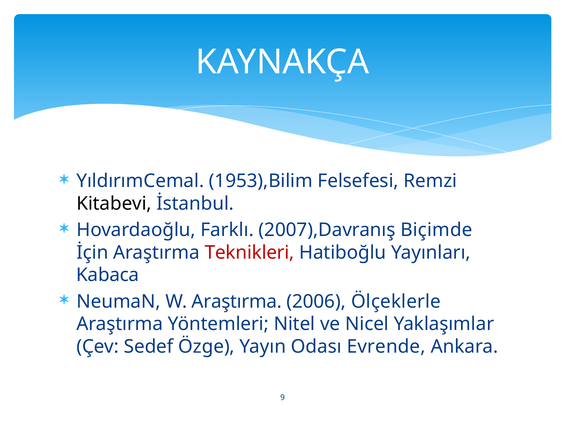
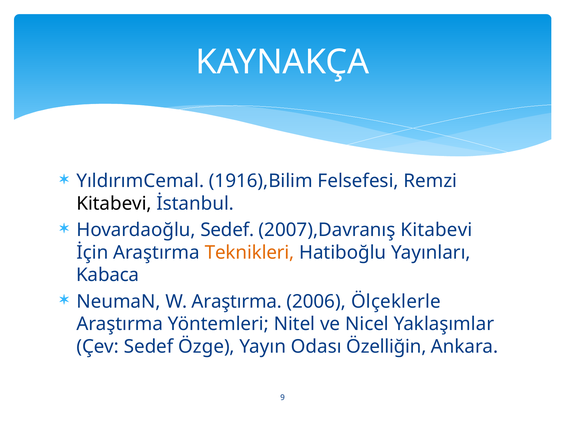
1953),Bilim: 1953),Bilim -> 1916),Bilim (261, 181)
Hovardaoğlu Farklı: Farklı -> Sedef (227, 230)
2007),Davranış Biçimde: Biçimde -> Kitabevi (436, 230)
Teknikleri colour: red -> orange (250, 252)
Evrende: Evrende -> Özelliğin (386, 346)
